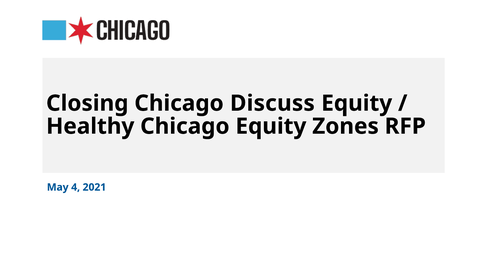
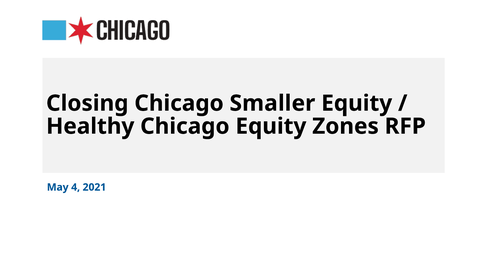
Discuss: Discuss -> Smaller (272, 103)
